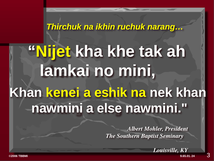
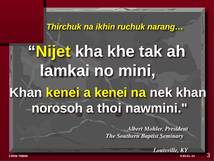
a eshik: eshik -> kenei (111, 92)
nawmini: nawmini -> norosoh (57, 108)
else: else -> thoi (109, 108)
